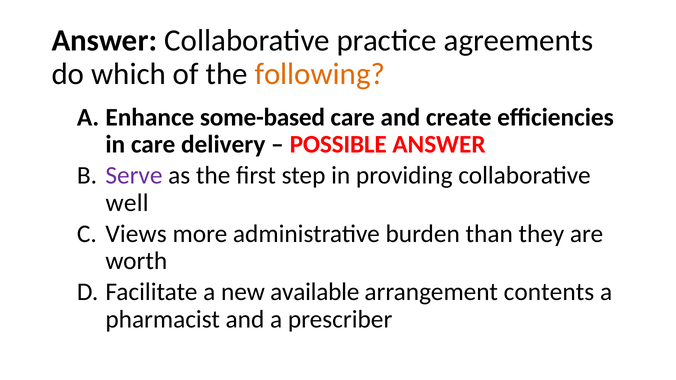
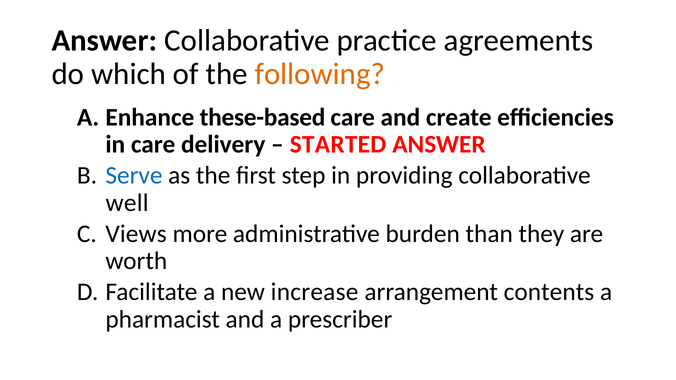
some-based: some-based -> these-based (263, 117)
POSSIBLE: POSSIBLE -> STARTED (338, 145)
Serve colour: purple -> blue (134, 176)
available: available -> increase (315, 292)
